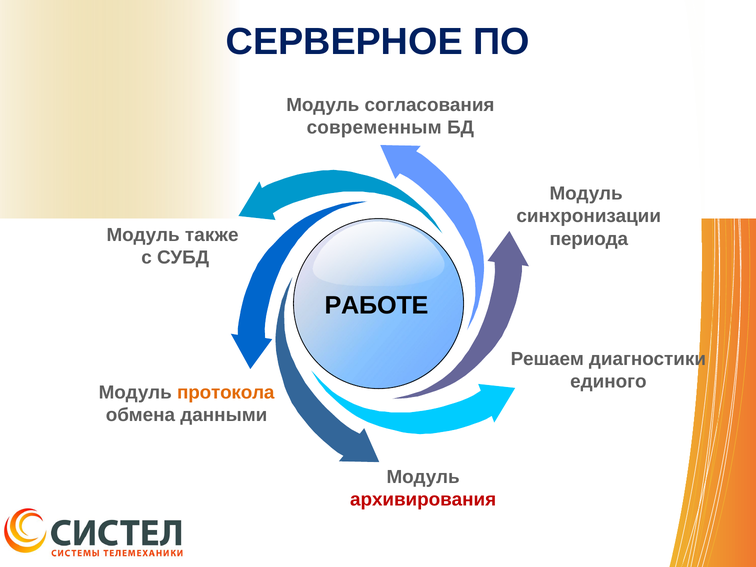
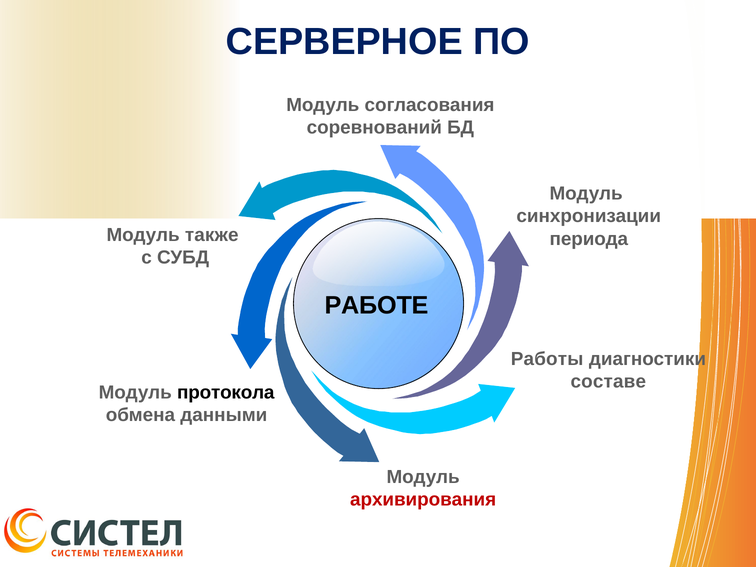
современным: современным -> соревнований (374, 128)
Решаем: Решаем -> Работы (547, 359)
единого: единого -> составе (608, 382)
протокола colour: orange -> black (226, 392)
